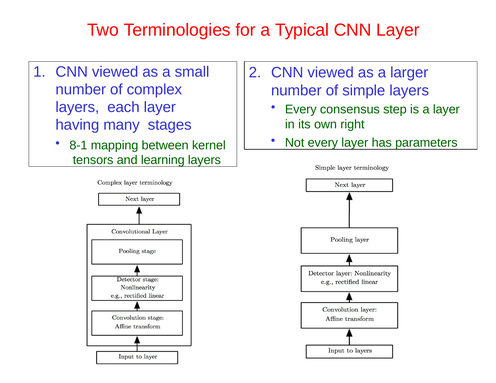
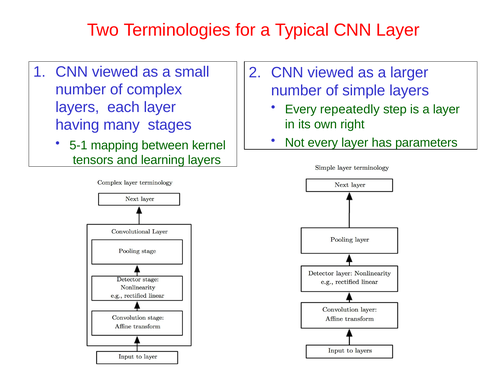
consensus: consensus -> repeatedly (350, 110)
8-1: 8-1 -> 5-1 (78, 146)
